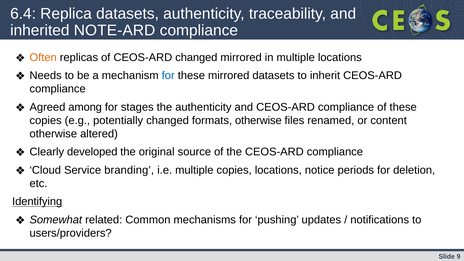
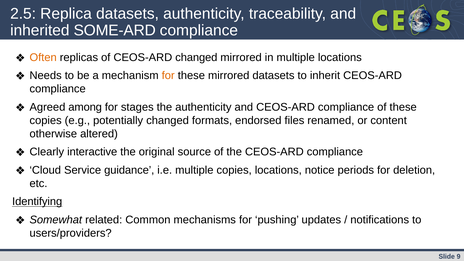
6.4: 6.4 -> 2.5 (23, 14)
NOTE-ARD: NOTE-ARD -> SOME-ARD (115, 31)
for colour: blue -> orange (168, 76)
formats otherwise: otherwise -> endorsed (258, 120)
developed: developed -> interactive (92, 152)
branding: branding -> guidance (129, 170)
